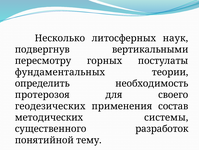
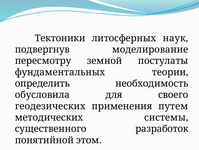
Несколько: Несколько -> Тектоники (60, 38)
вертикальными: вертикальными -> моделирование (150, 49)
горных: горных -> земной (105, 61)
протерозоя: протерозоя -> обусловила (42, 94)
состав: состав -> путем (173, 106)
тему: тему -> этом (89, 139)
